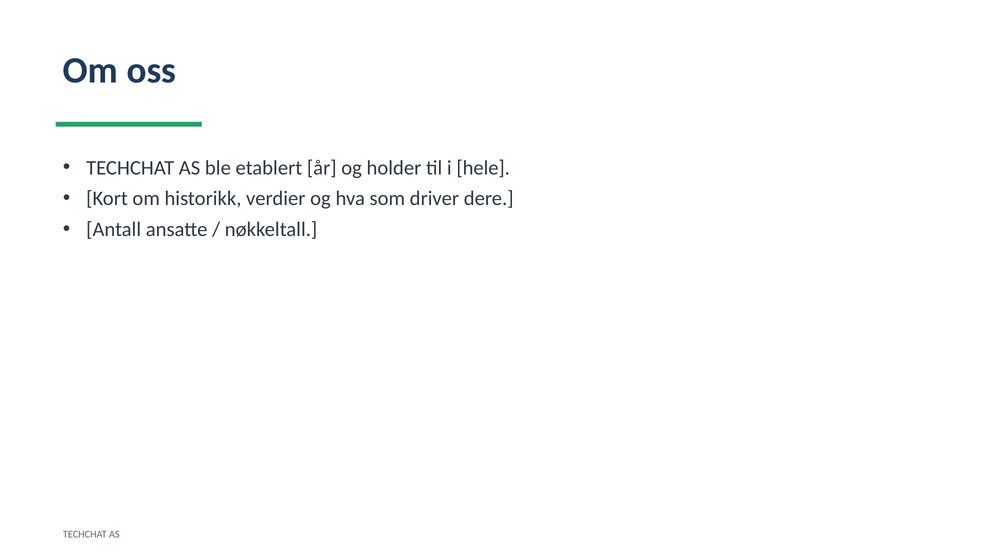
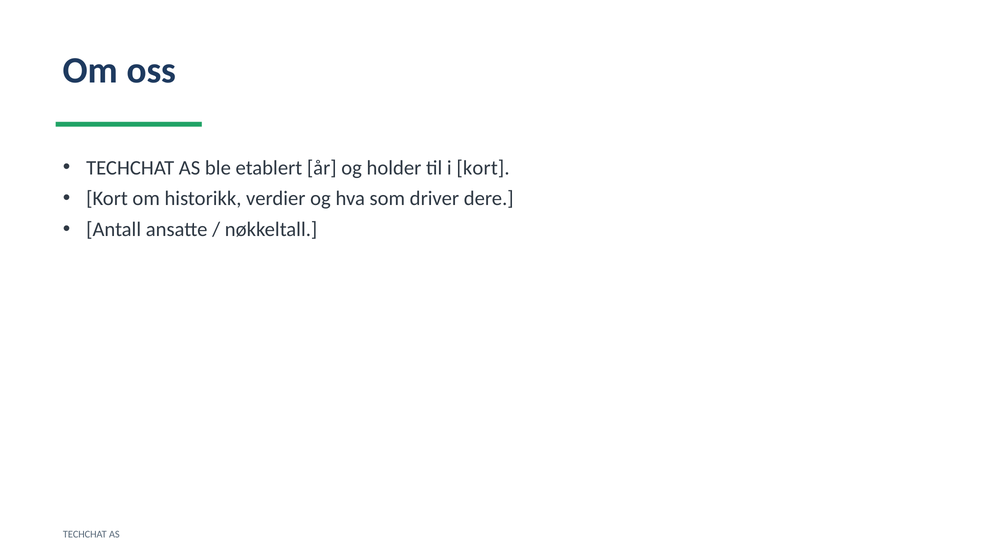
i hele: hele -> kort (483, 168)
